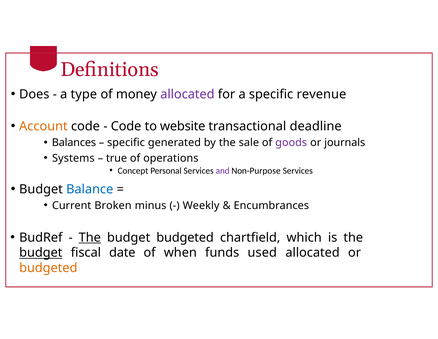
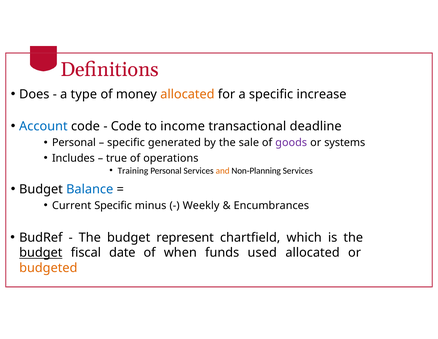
allocated colour: purple -> orange (187, 94)
revenue: revenue -> increase (322, 94)
Account colour: orange -> blue (43, 126)
website: website -> income (183, 126)
Balances: Balances -> Personal (74, 142)
journals: journals -> systems (345, 142)
Systems: Systems -> Includes (73, 158)
Concept: Concept -> Training (133, 170)
and colour: purple -> orange (223, 170)
Purpose: Purpose -> Planning (265, 170)
Current Broken: Broken -> Specific (113, 205)
The underline: present -> none (90, 237)
budget budgeted: budgeted -> represent (185, 237)
